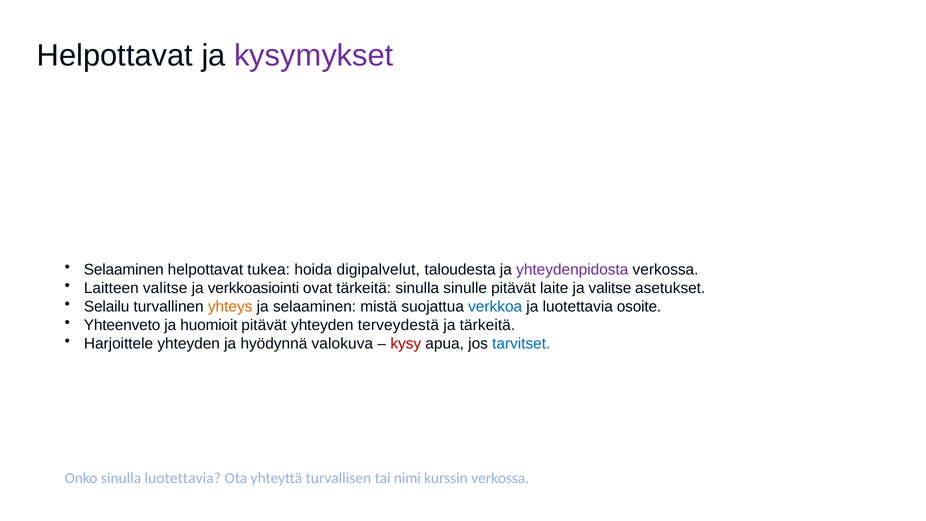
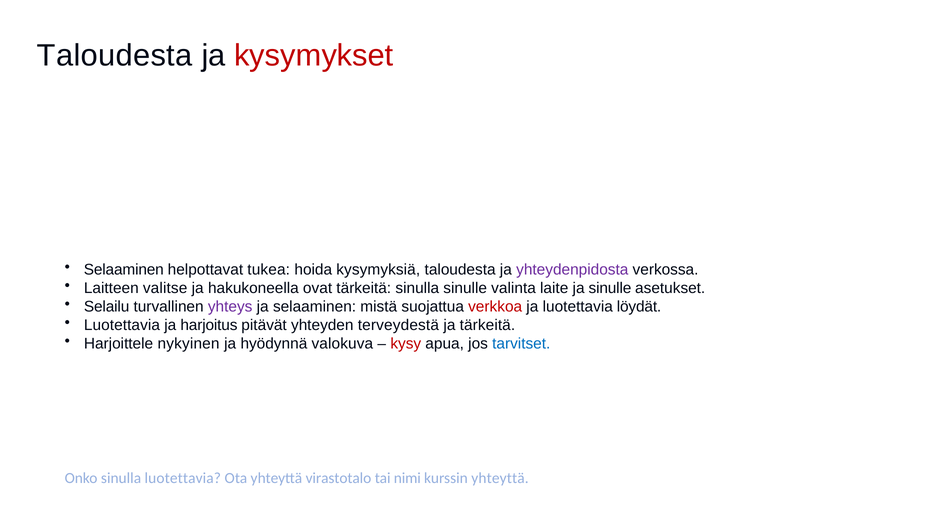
Helpottavat: Helpottavat -> Taloudesta (115, 55)
kysymykset colour: purple -> red (314, 55)
digipalvelut: digipalvelut -> kysymyksiä (378, 270)
verkkoasiointi: verkkoasiointi -> hakukoneella (253, 288)
sinulle pitävät: pitävät -> valinta (514, 288)
ja valitse: valitse -> sinulle (610, 288)
yhteys colour: orange -> purple (230, 307)
verkkoa colour: blue -> red (495, 307)
osoite: osoite -> löydät (639, 307)
Yhteenveto: Yhteenveto -> Luotettavia (122, 325)
huomioit: huomioit -> harjoitus (209, 325)
Harjoittele yhteyden: yhteyden -> nykyinen (189, 344)
turvallisen: turvallisen -> virastotalo (338, 478)
kurssin verkossa: verkossa -> yhteyttä (500, 478)
